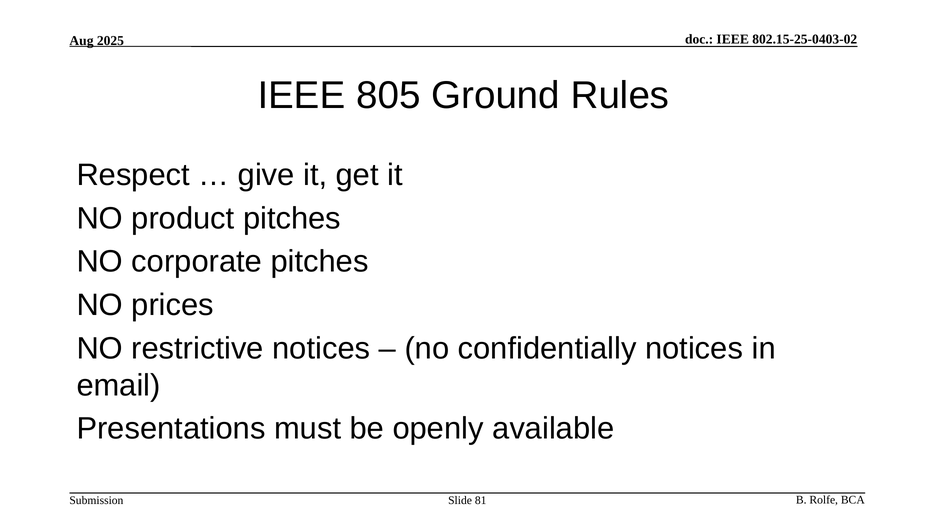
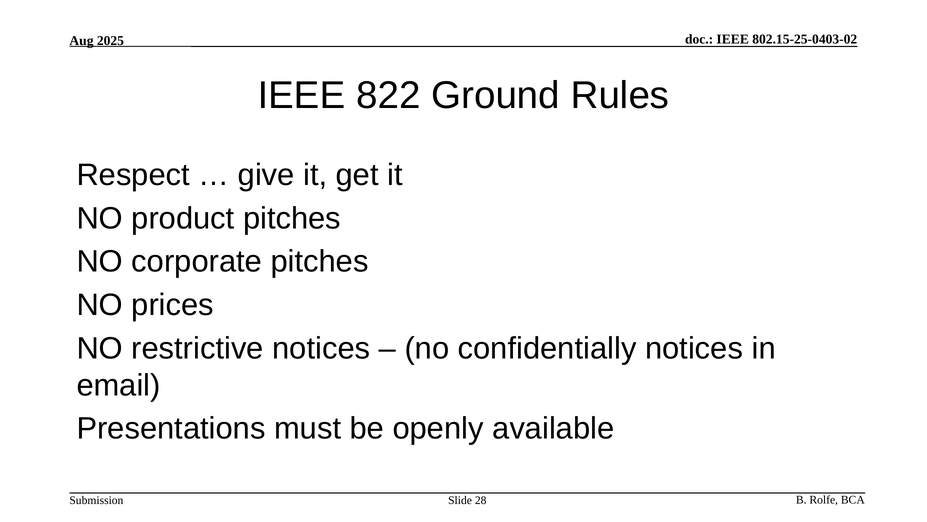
805: 805 -> 822 (388, 95)
81: 81 -> 28 (481, 500)
